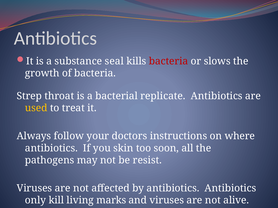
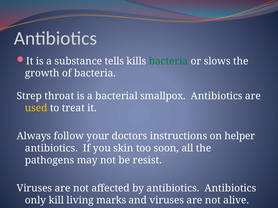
seal: seal -> tells (114, 61)
bacteria colour: red -> green (169, 61)
replicate: replicate -> smallpox (163, 96)
where: where -> helper (240, 136)
